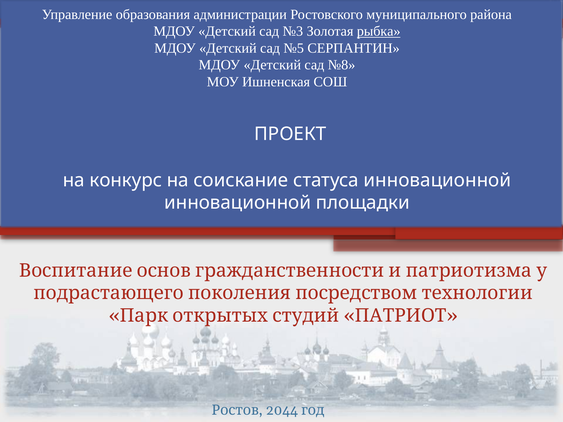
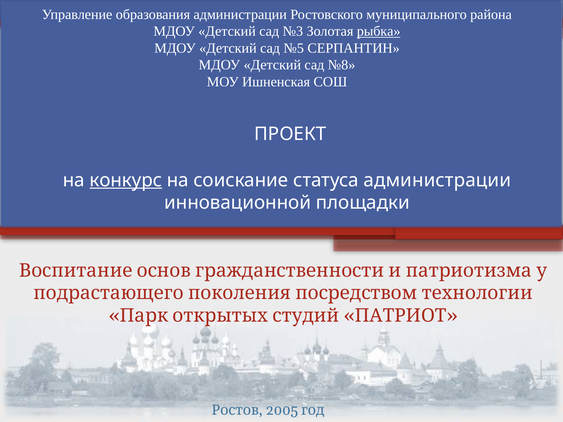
конкурс underline: none -> present (126, 180)
статуса инновационной: инновационной -> администрации (437, 180)
2044: 2044 -> 2005 (282, 410)
